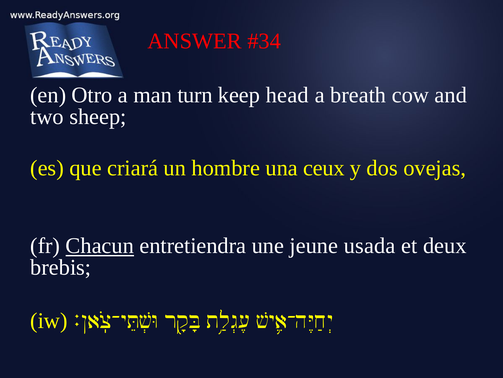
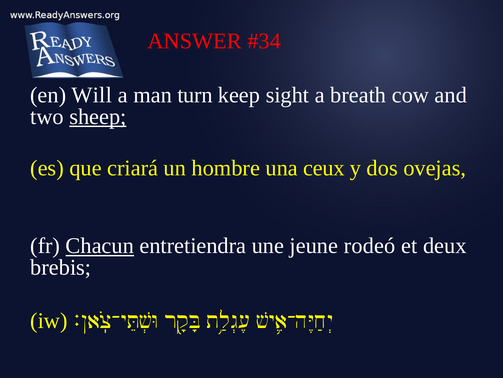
Otro: Otro -> Will (92, 95)
head: head -> sight (287, 95)
sheep underline: none -> present (98, 116)
usada: usada -> rodeó (370, 245)
